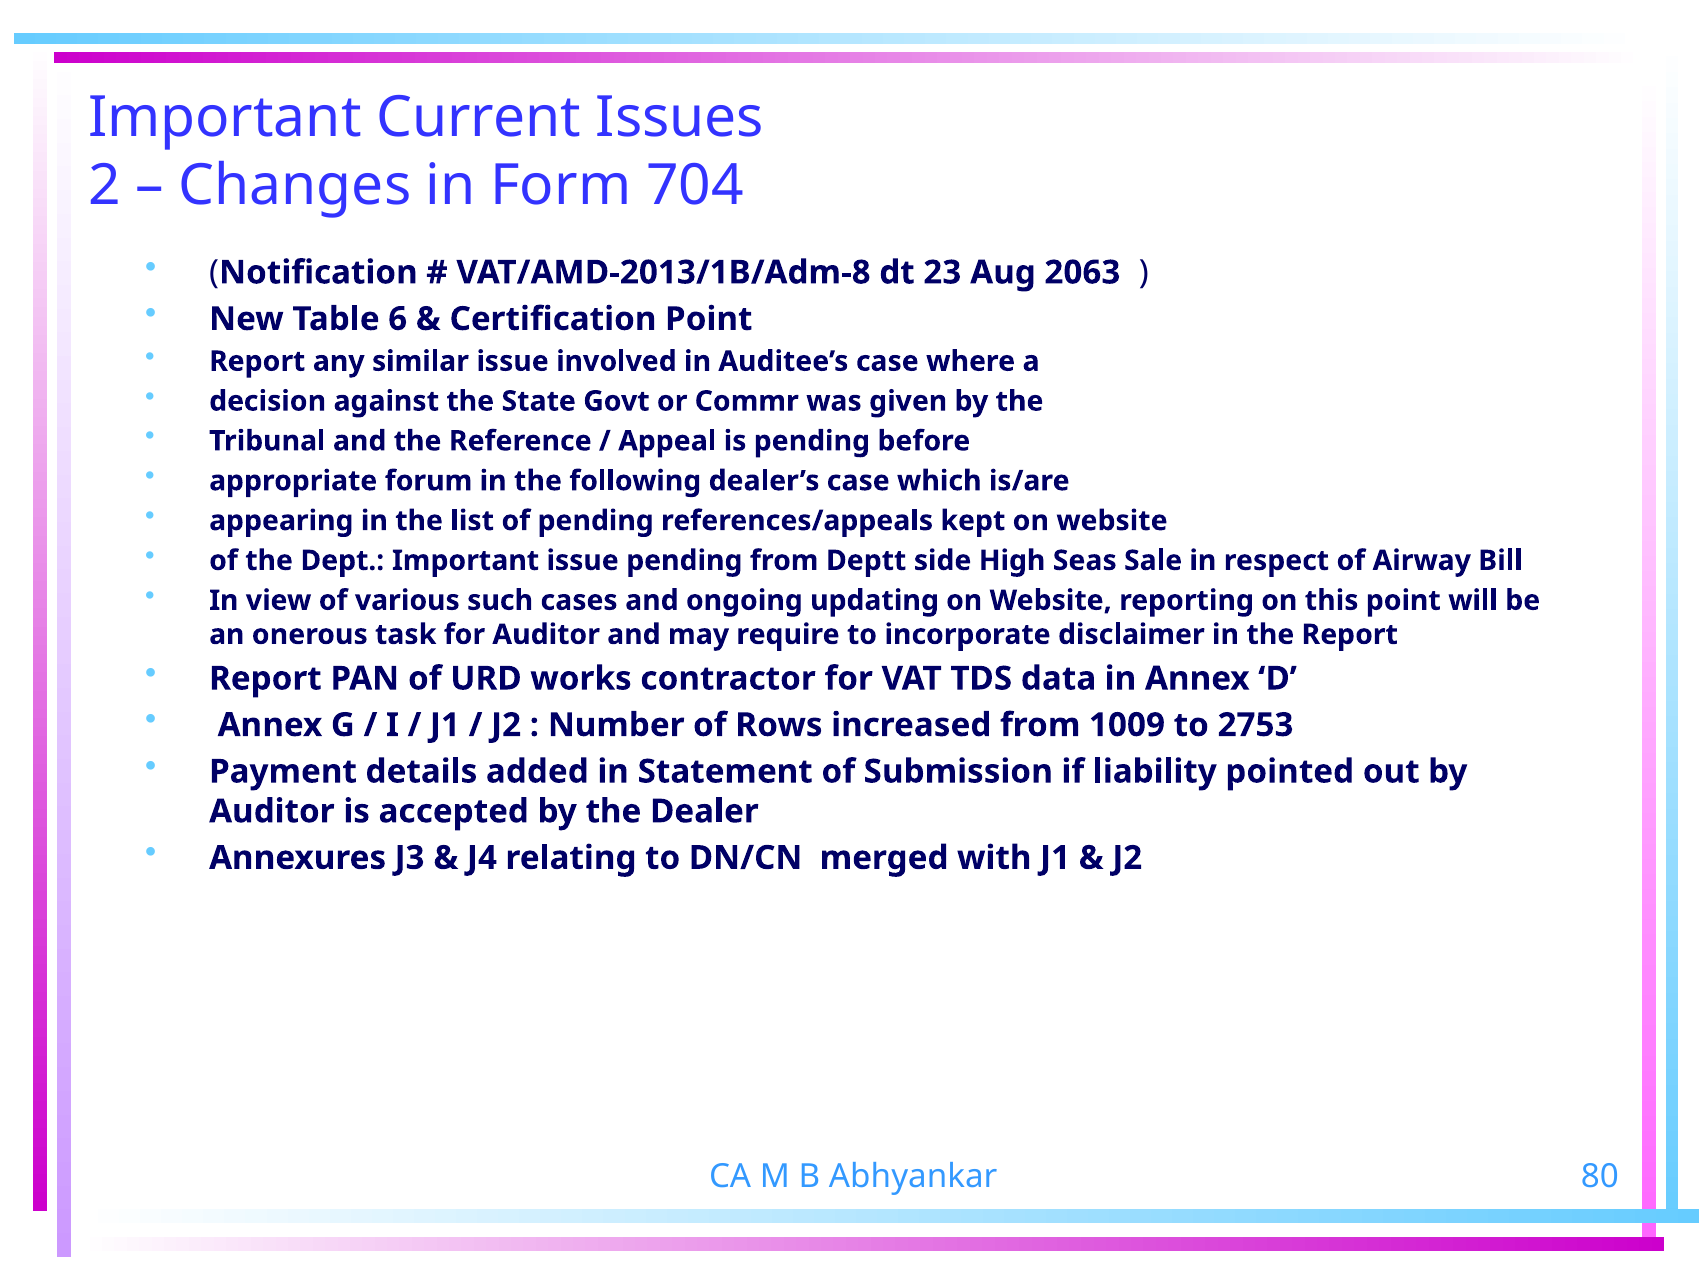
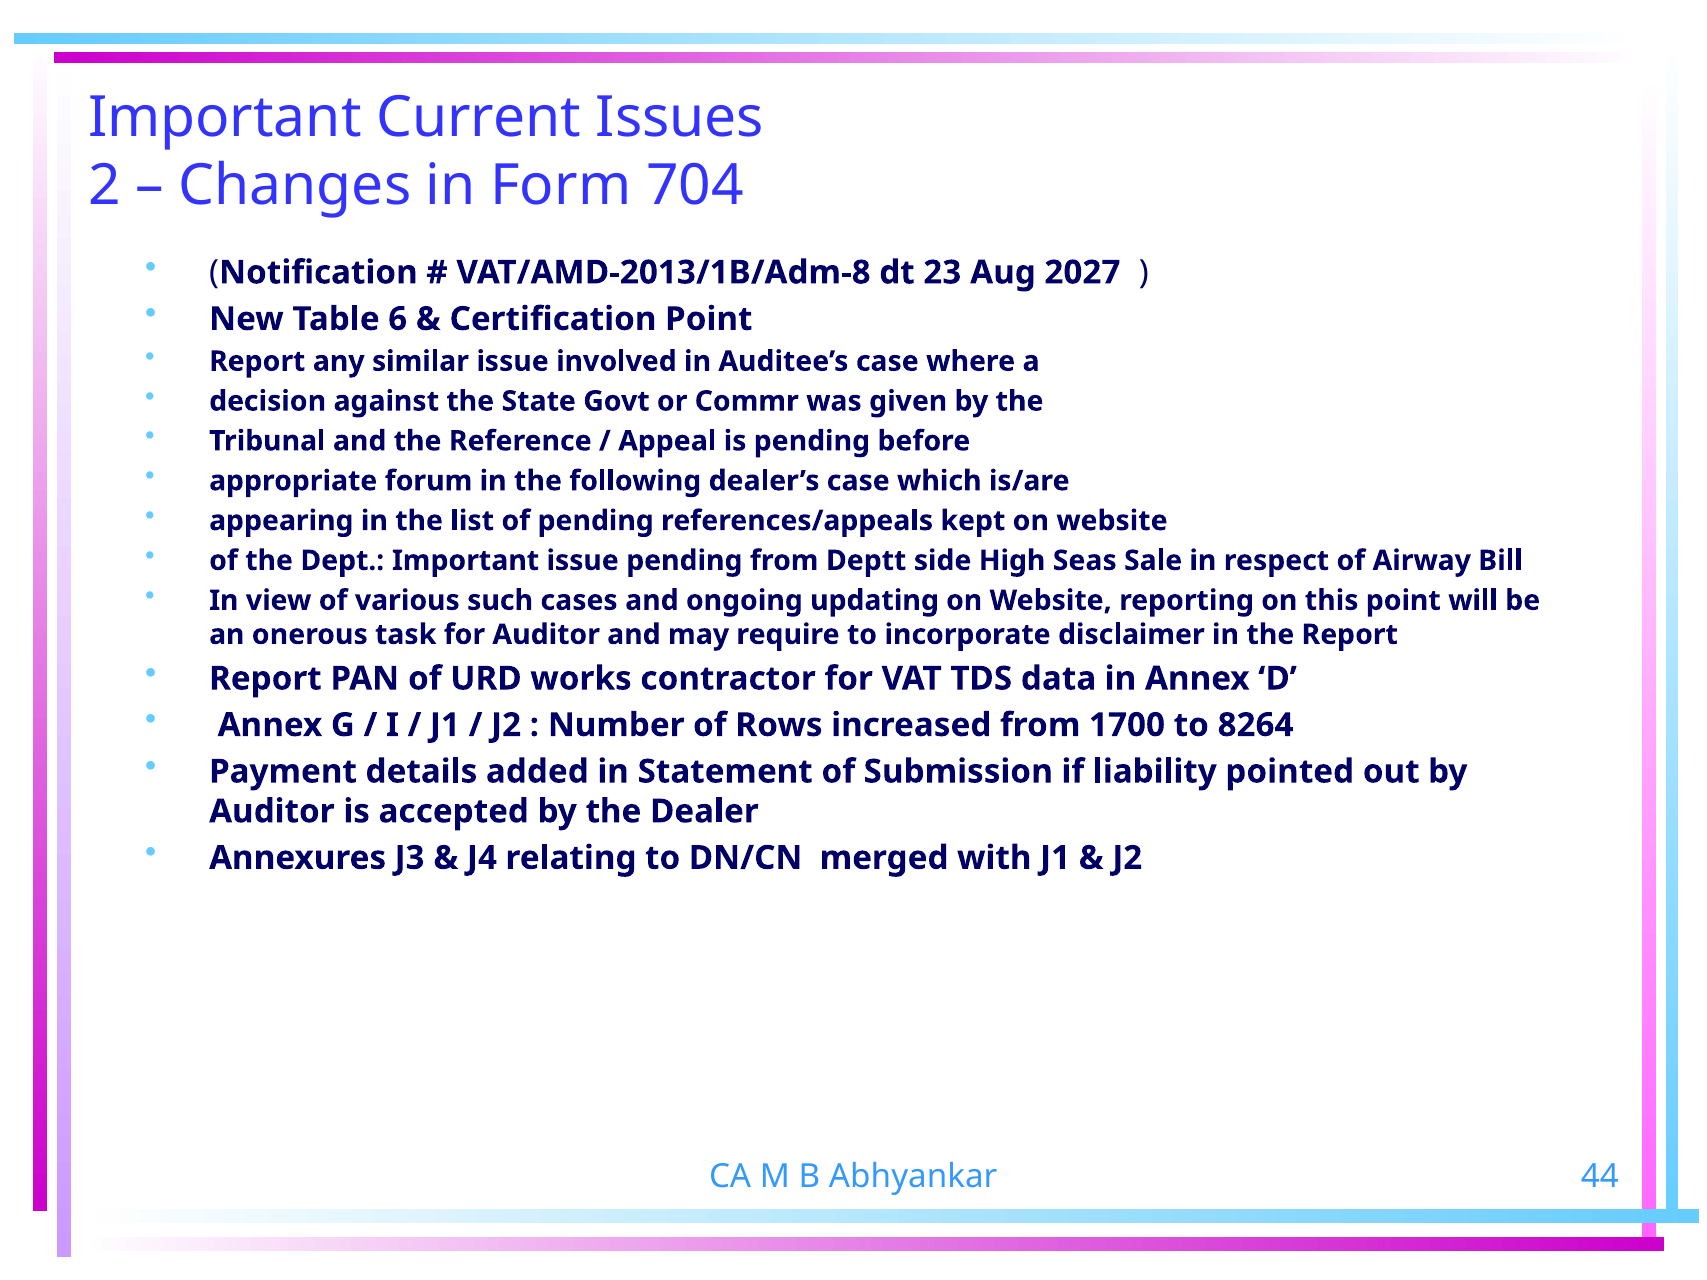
2063: 2063 -> 2027 (1082, 273)
1009: 1009 -> 1700 (1127, 725)
2753: 2753 -> 8264 (1256, 725)
80: 80 -> 44 (1600, 1177)
